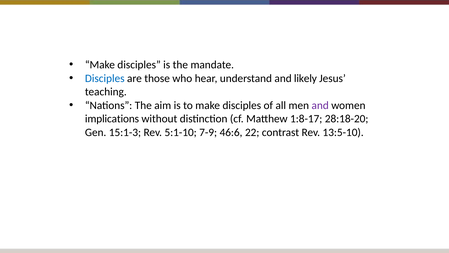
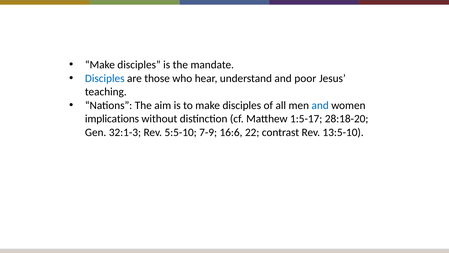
likely: likely -> poor (305, 78)
and colour: purple -> blue (320, 105)
1:8-17: 1:8-17 -> 1:5-17 (306, 119)
15:1-3: 15:1-3 -> 32:1-3 (125, 132)
5:1-10: 5:1-10 -> 5:5-10 (181, 132)
46:6: 46:6 -> 16:6 (231, 132)
